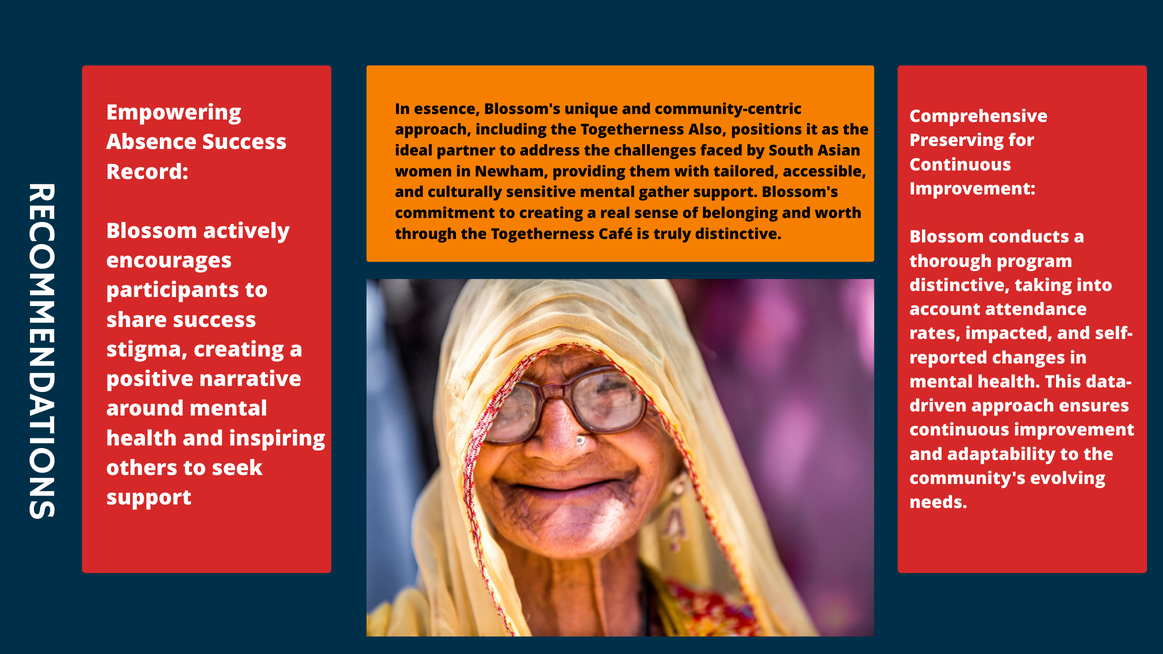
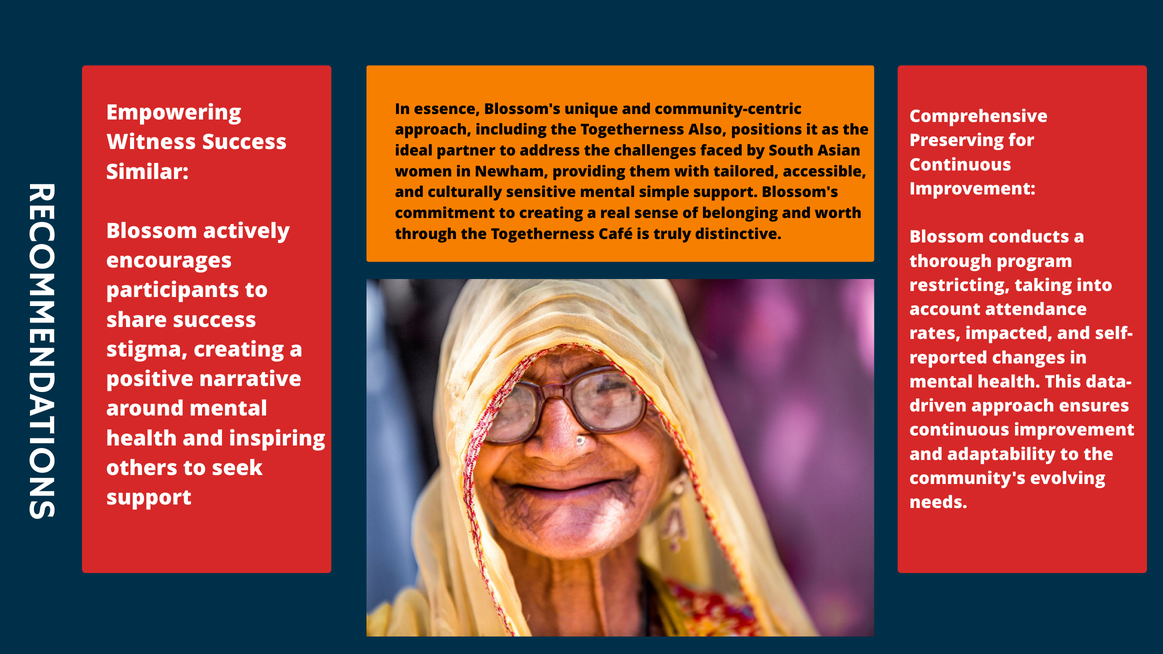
Absence: Absence -> Witness (151, 142)
Record: Record -> Similar (147, 172)
gather: gather -> simple (664, 192)
distinctive: distinctive -> restricting (960, 286)
